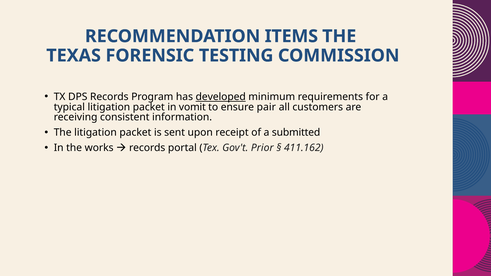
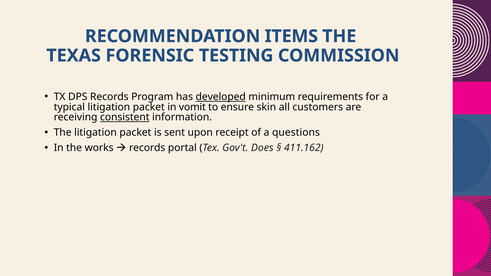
pair: pair -> skin (266, 107)
consistent underline: none -> present (125, 117)
submitted: submitted -> questions (296, 133)
Prior: Prior -> Does (262, 148)
